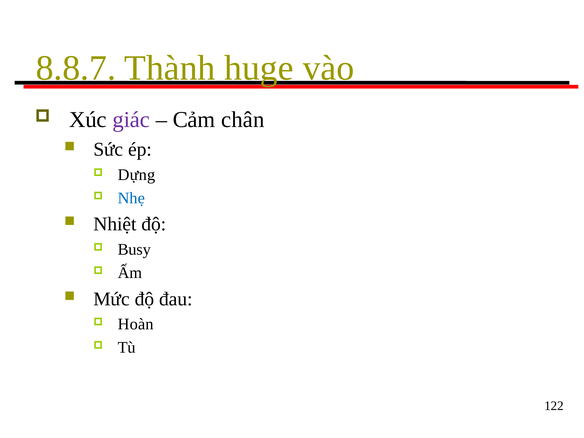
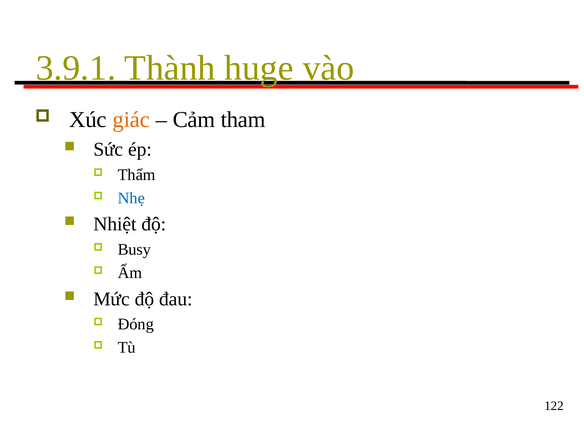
8.8.7: 8.8.7 -> 3.9.1 (76, 68)
giác colour: purple -> orange (131, 120)
chân: chân -> tham (243, 120)
Dựng: Dựng -> Thẩm (137, 175)
Hoàn: Hoàn -> Đóng (136, 324)
